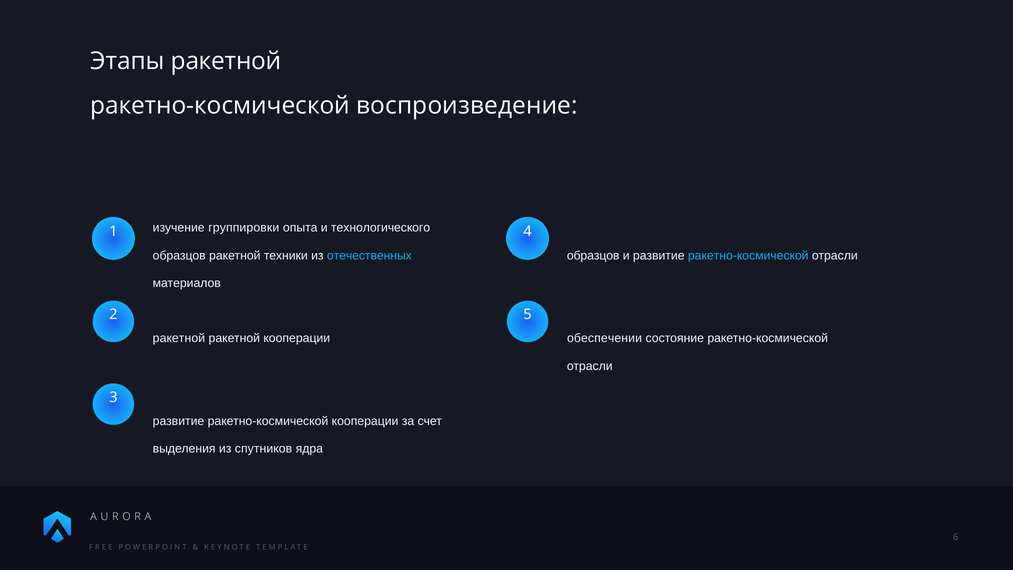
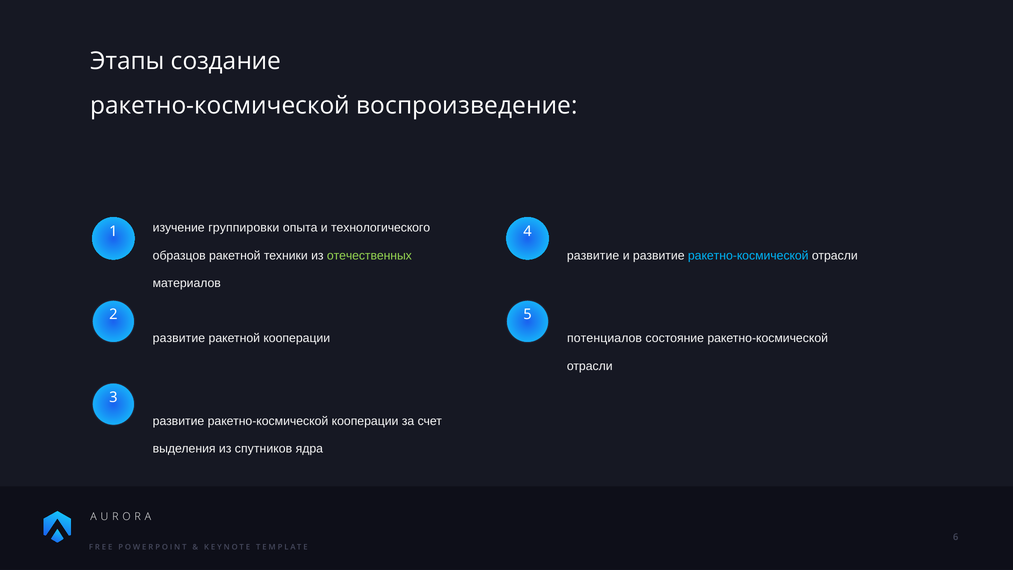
Этапы ракетной: ракетной -> создание (226, 61)
отечественных colour: light blue -> light green (369, 256)
образцов: образцов -> развитие (593, 256)
ракетной: ракетной -> развитие (179, 338)
обеспечении: обеспечении -> потенциалов (604, 338)
